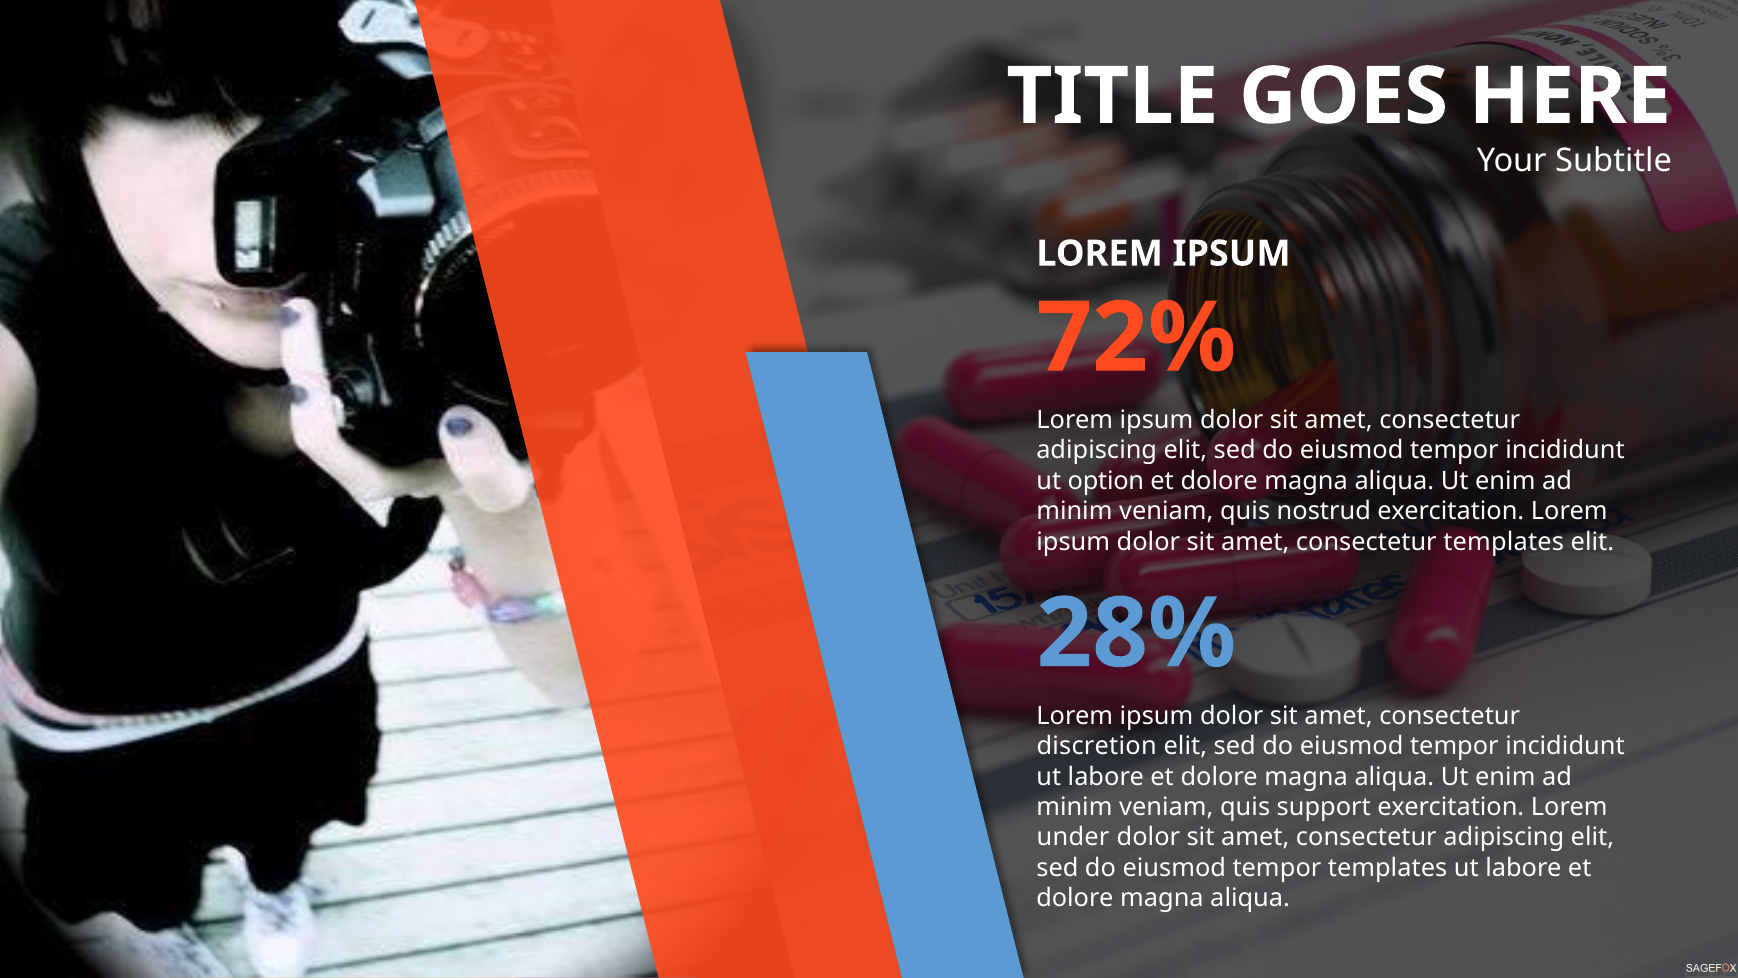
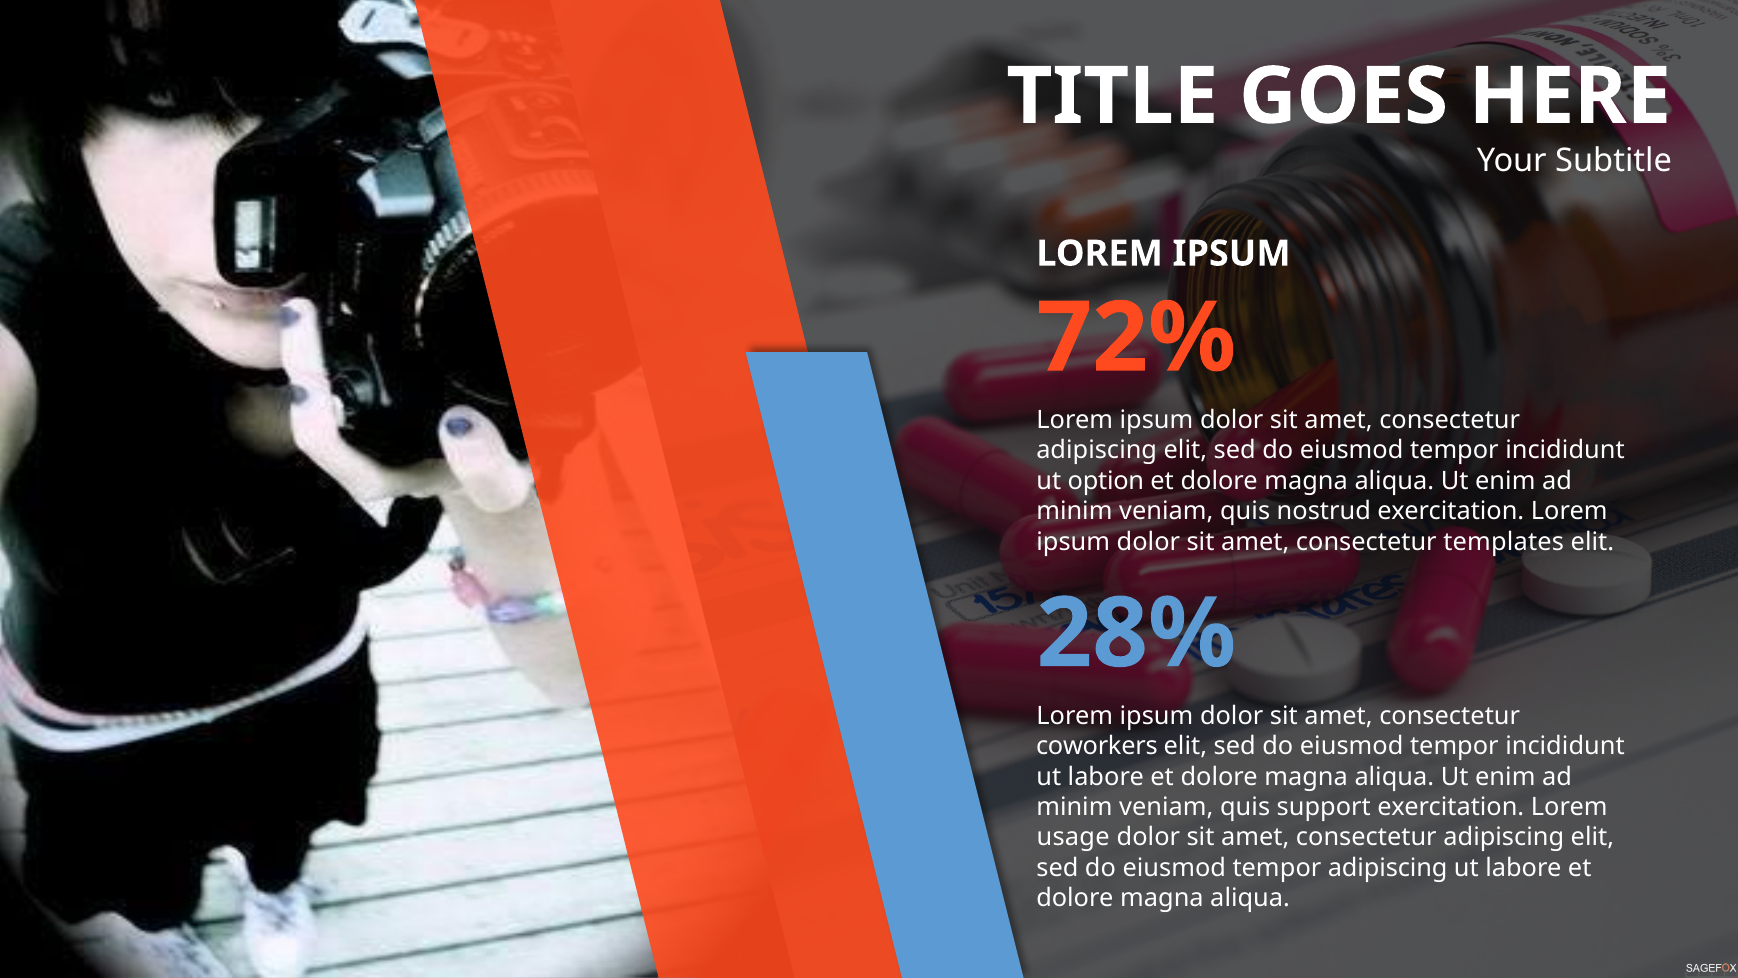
discretion: discretion -> coworkers (1097, 746)
under: under -> usage (1073, 837)
tempor templates: templates -> adipiscing (1388, 868)
